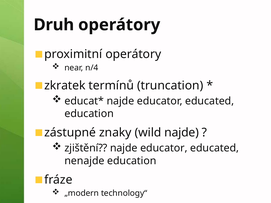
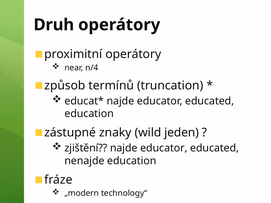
zkratek: zkratek -> způsob (65, 86)
wild najde: najde -> jeden (182, 133)
